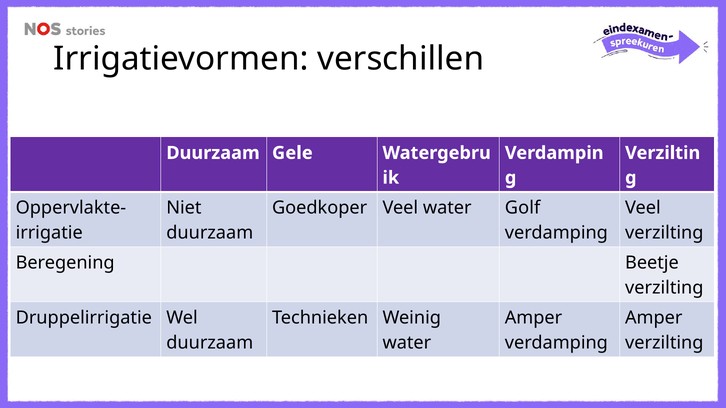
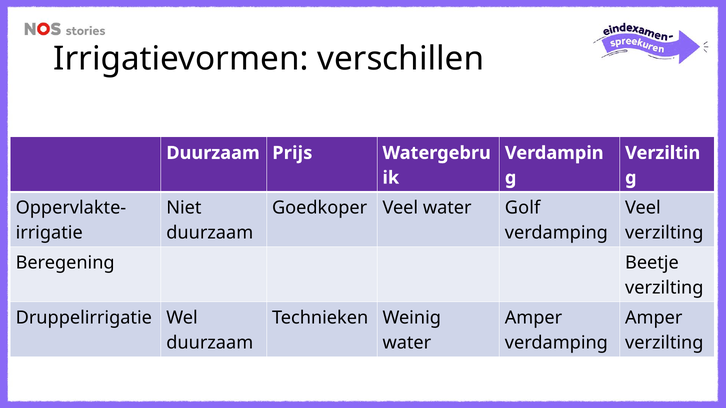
Gele: Gele -> Prijs (292, 153)
